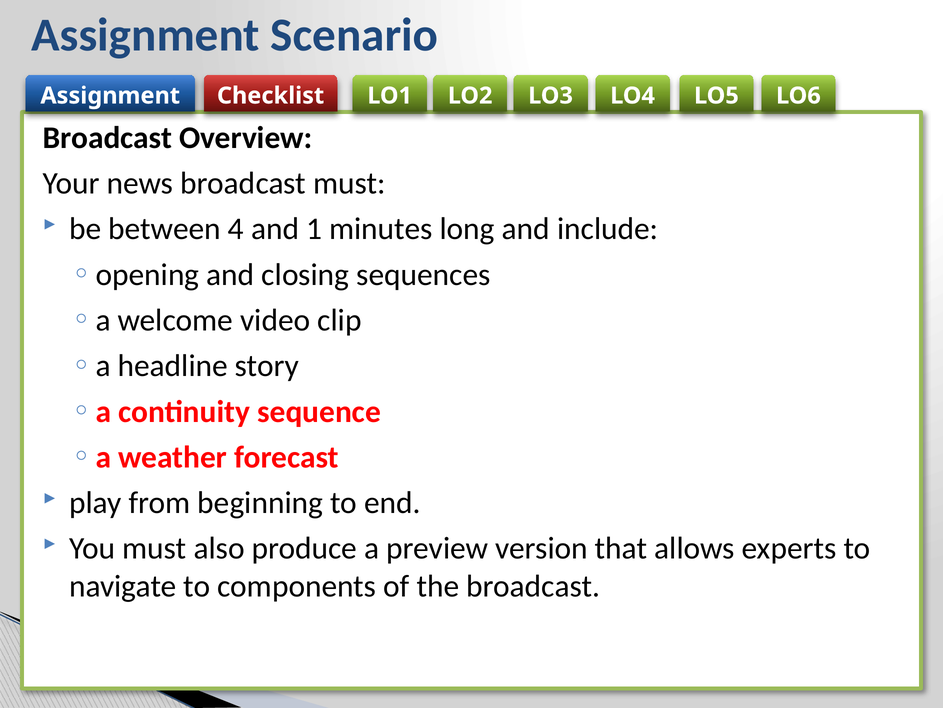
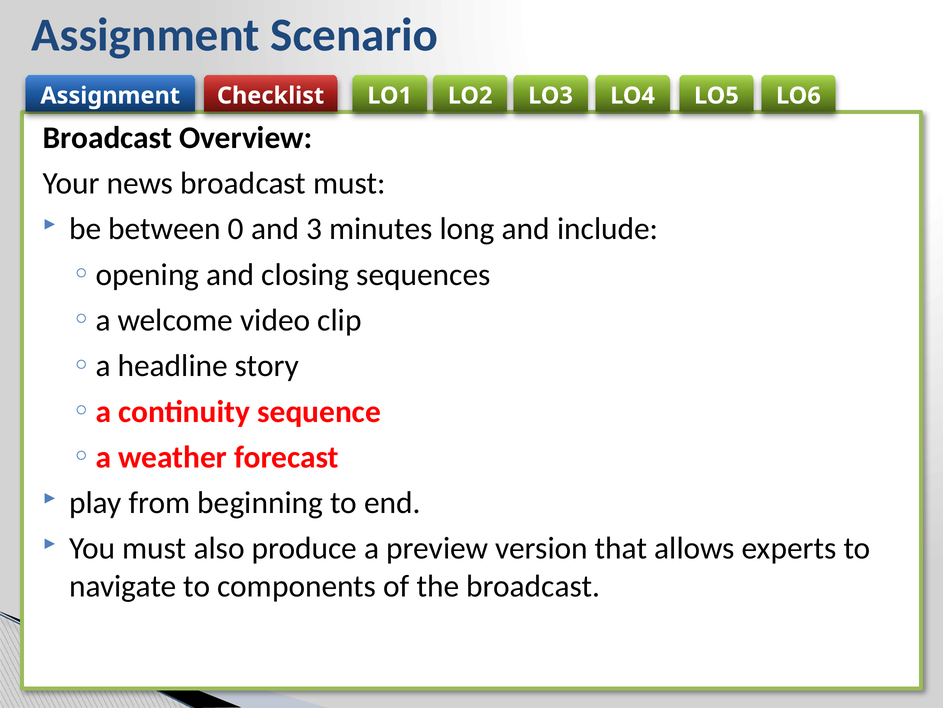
4: 4 -> 0 (236, 229)
1: 1 -> 3 (314, 229)
